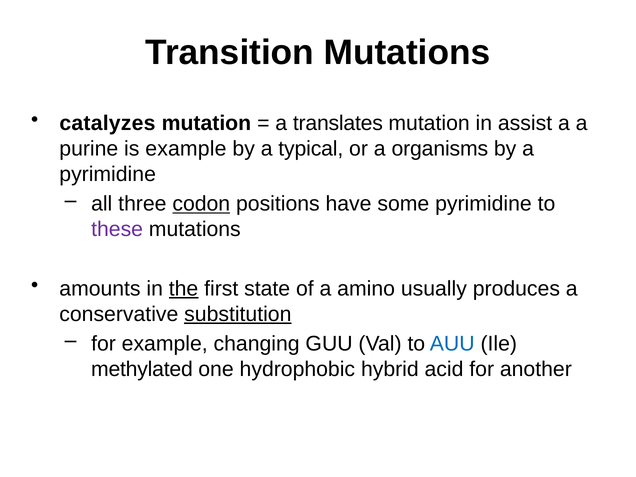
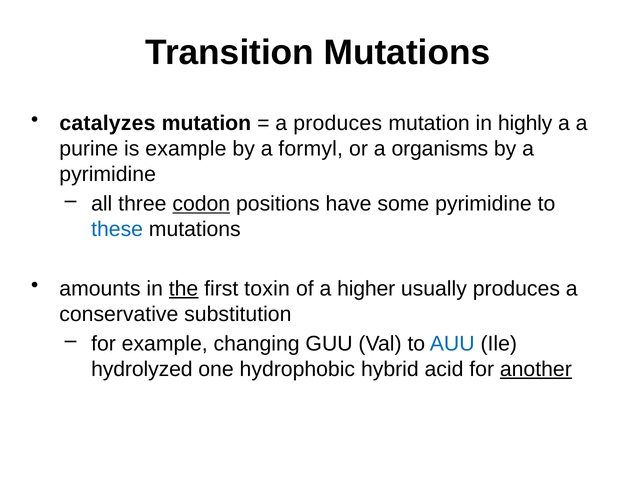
a translates: translates -> produces (338, 123)
assist: assist -> highly (525, 123)
typical: typical -> formyl (311, 149)
these colour: purple -> blue (117, 229)
state: state -> toxin (267, 289)
amino: amino -> higher (366, 289)
substitution underline: present -> none (238, 314)
methylated: methylated -> hydrolyzed (142, 369)
another underline: none -> present (536, 369)
